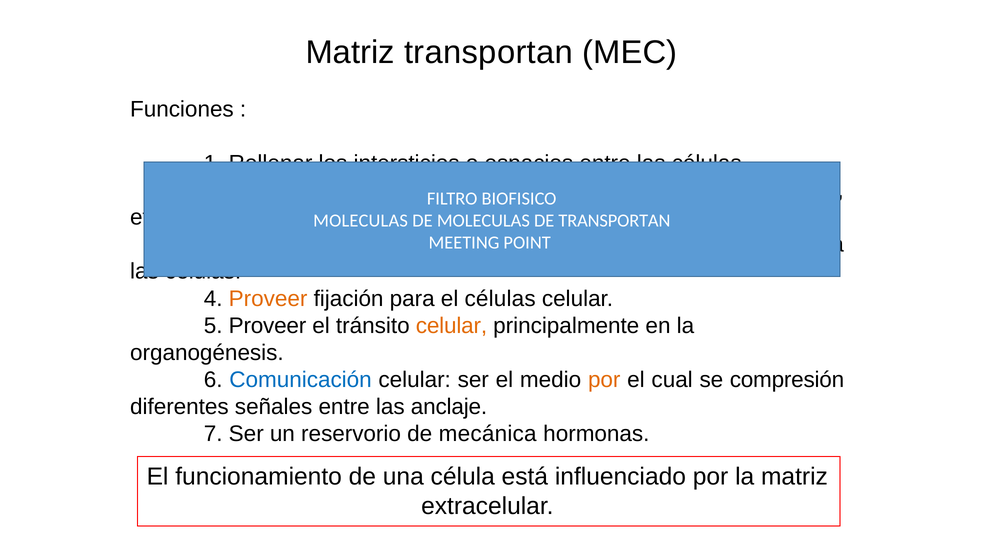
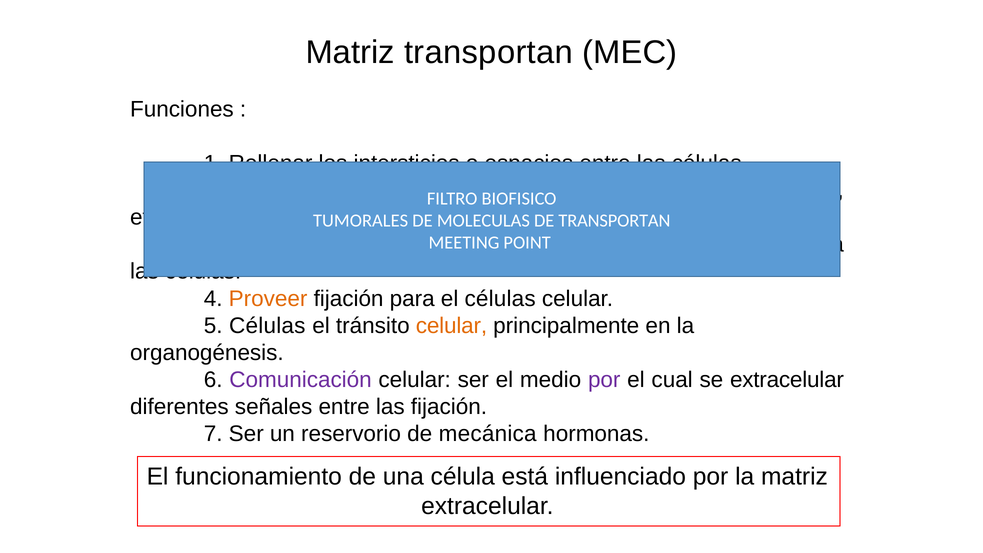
MOLECULAS: MOLECULAS -> TUMORALES (361, 221)
5 Proveer: Proveer -> Células (267, 326)
Comunicación colour: blue -> purple (301, 380)
por colour: orange -> purple (604, 380)
se compresión: compresión -> extracelular (787, 380)
las anclaje: anclaje -> fijación (449, 407)
